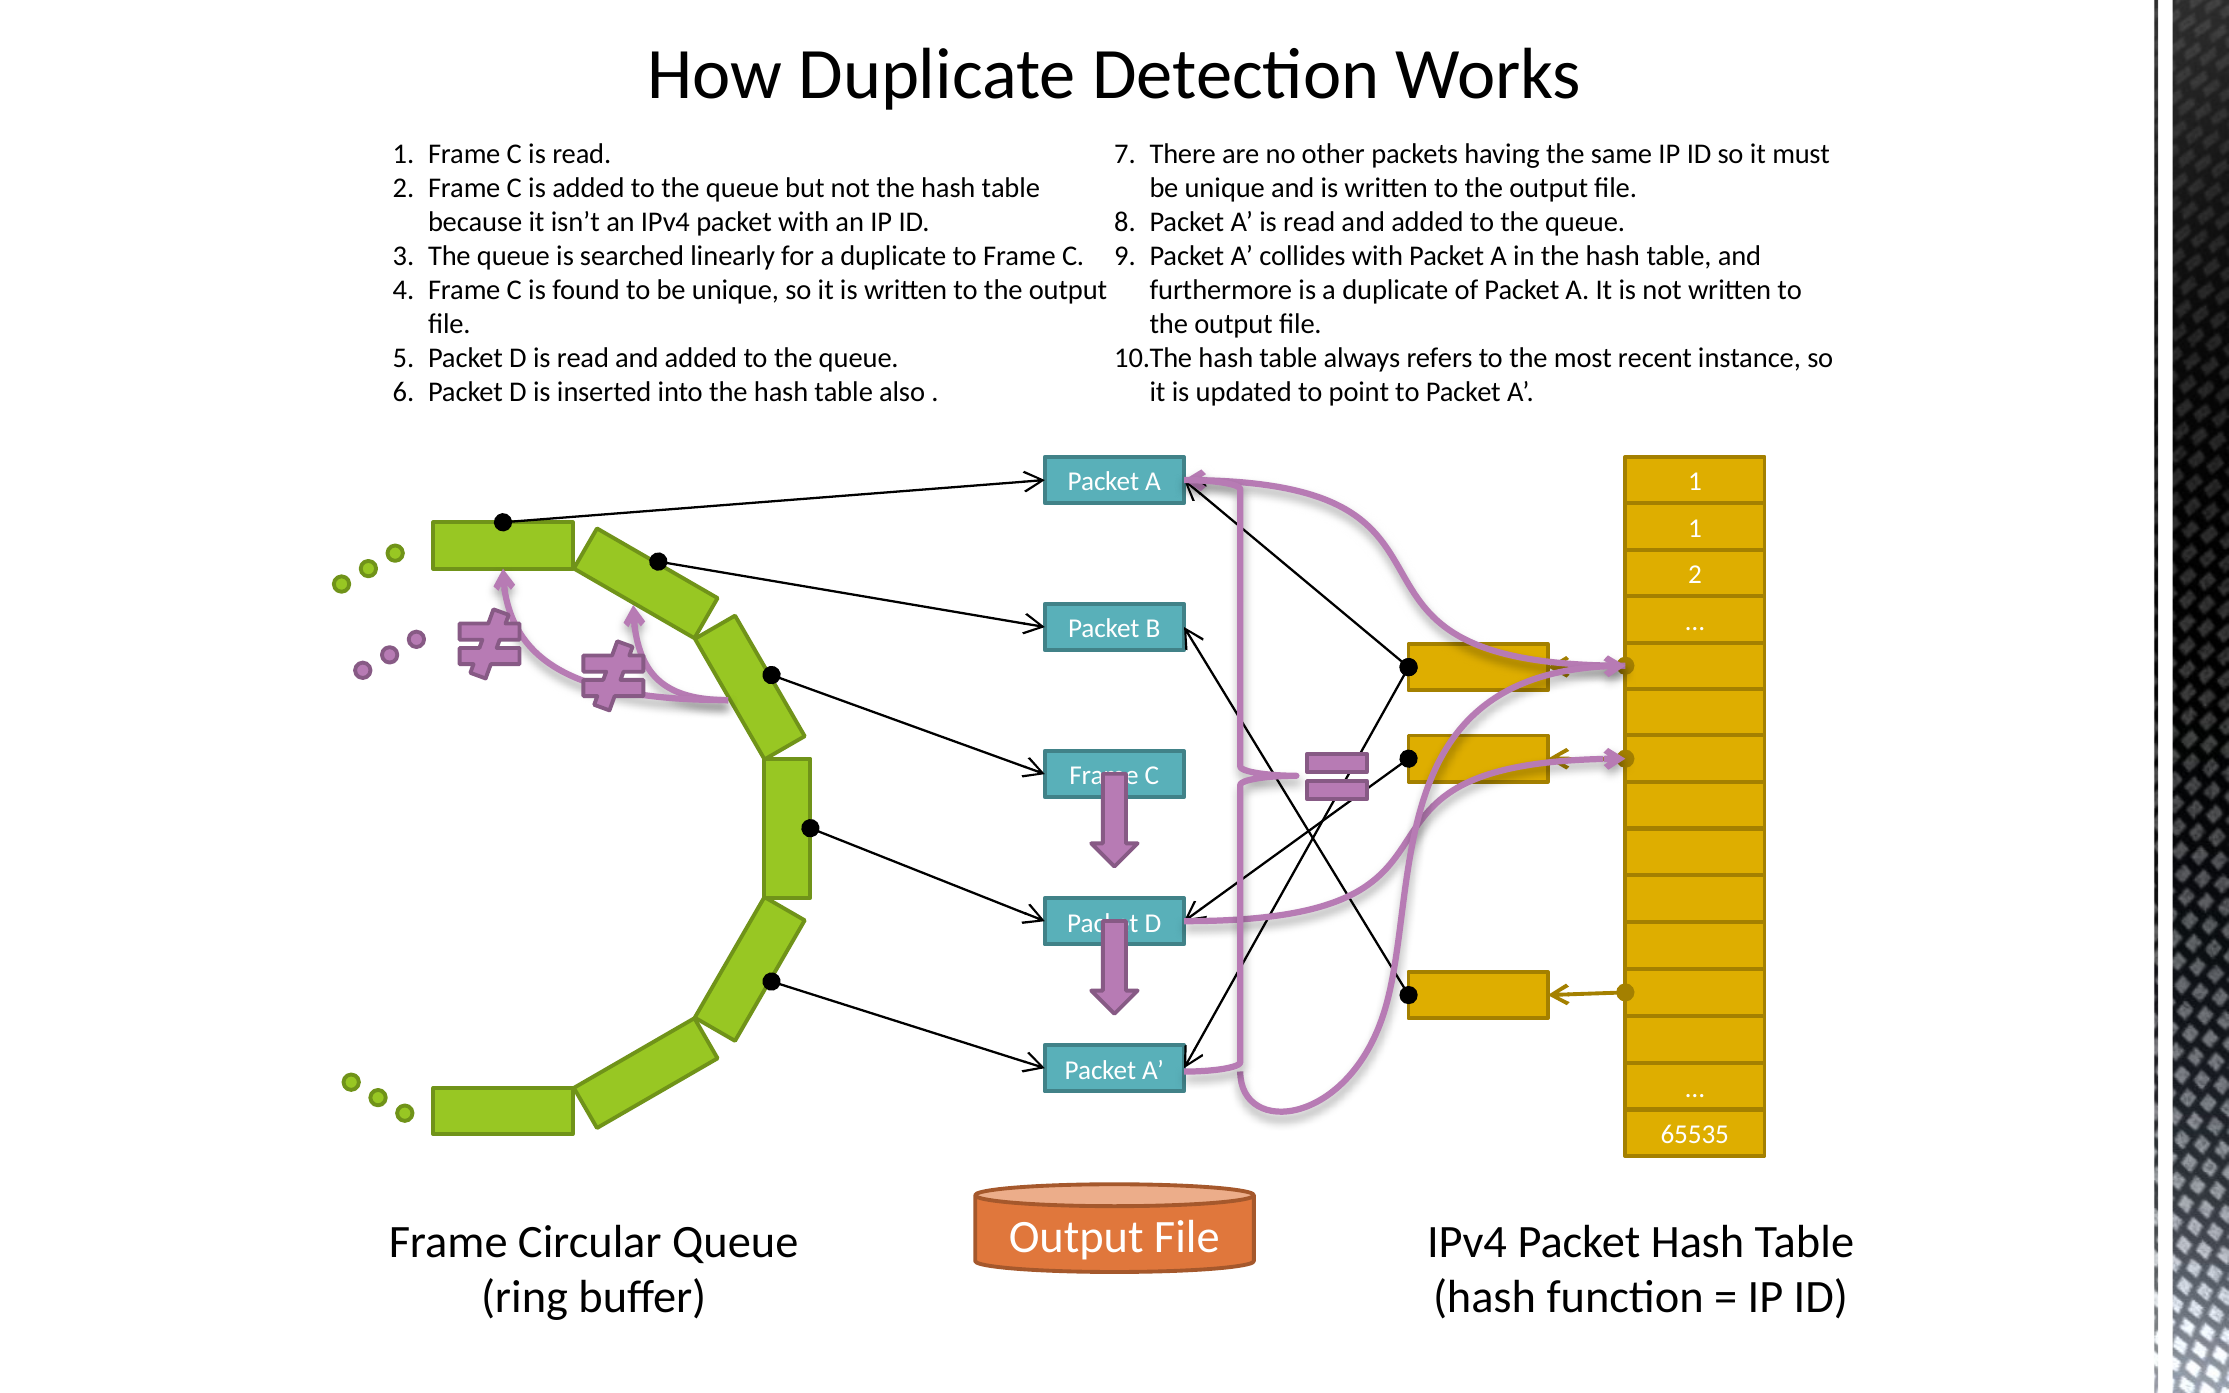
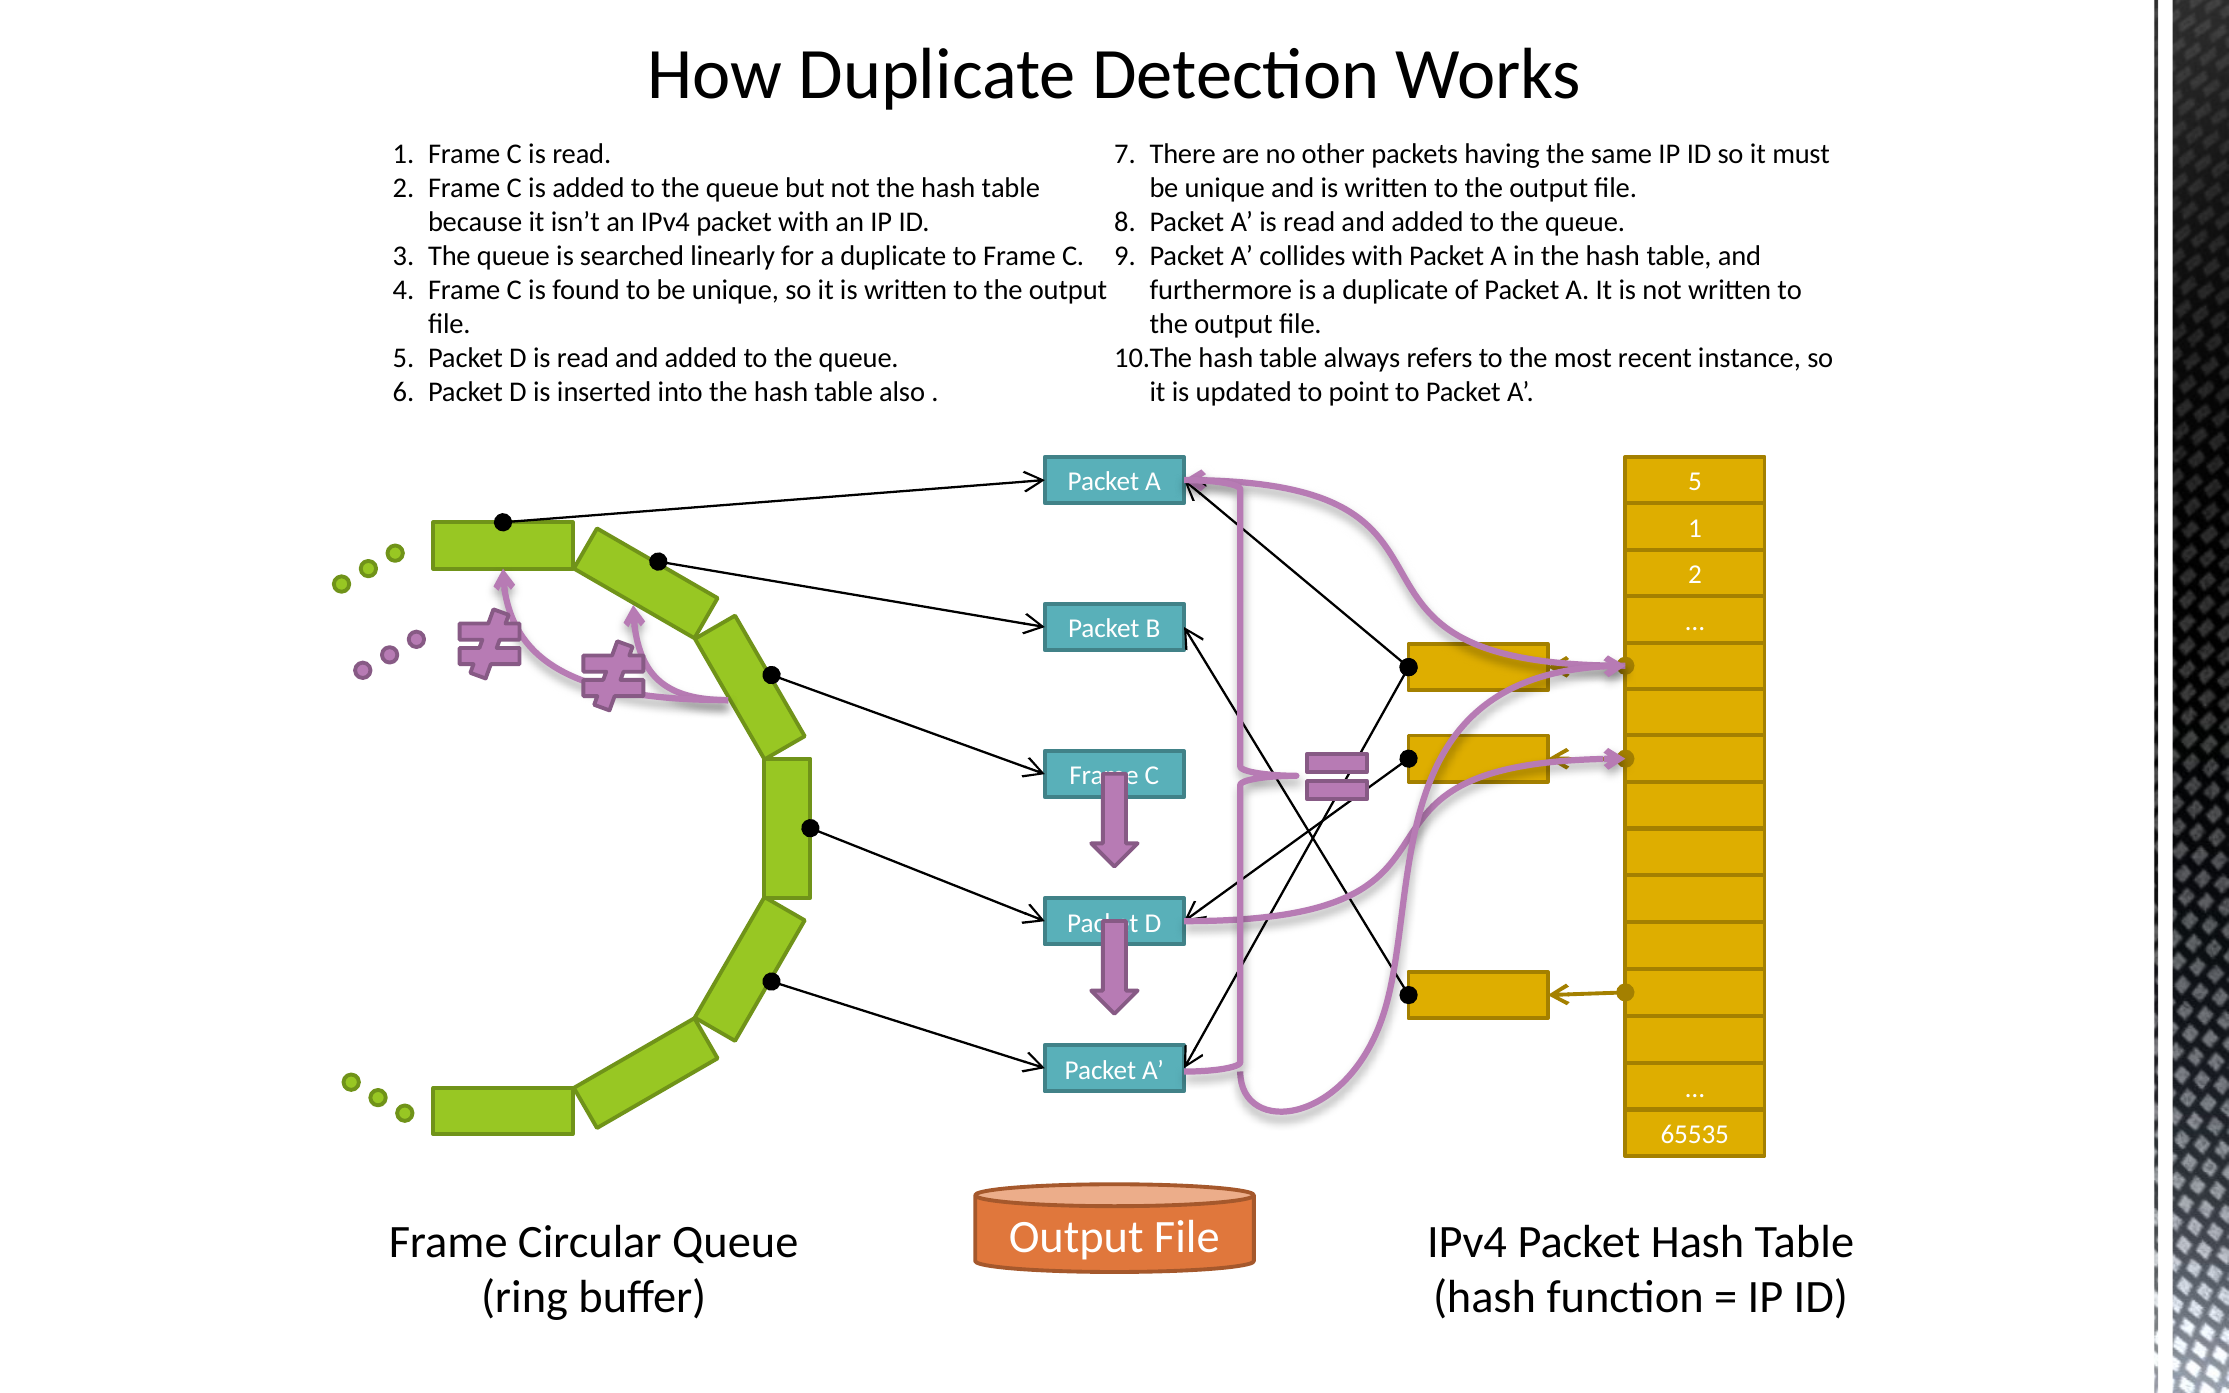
A 1: 1 -> 5 (1695, 482)
